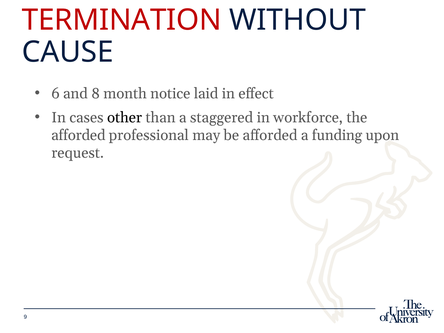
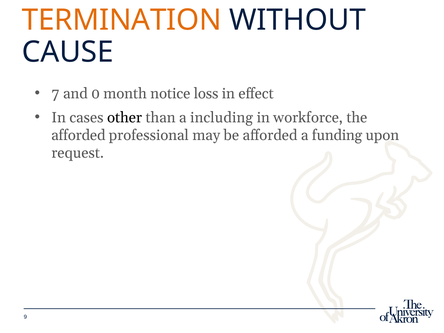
TERMINATION colour: red -> orange (122, 20)
6: 6 -> 7 (55, 94)
8: 8 -> 0 (96, 94)
laid: laid -> loss (206, 94)
staggered: staggered -> including (222, 118)
